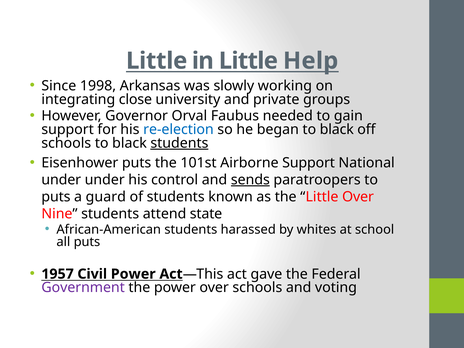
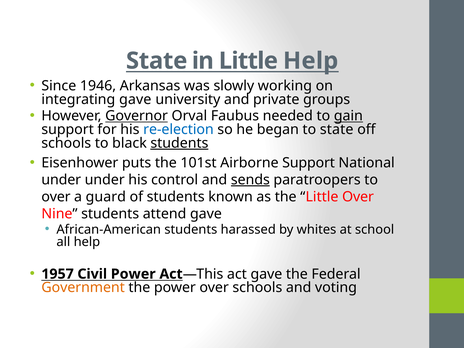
Little: Little -> State (157, 61)
1998: 1998 -> 1946 (98, 86)
integrating close: close -> gave (135, 99)
Governor underline: none -> present (137, 116)
gain underline: none -> present (348, 116)
began to black: black -> state (337, 129)
puts: puts -> over (56, 197)
attend state: state -> gave (206, 214)
all puts: puts -> help (87, 242)
Government colour: purple -> orange (83, 288)
